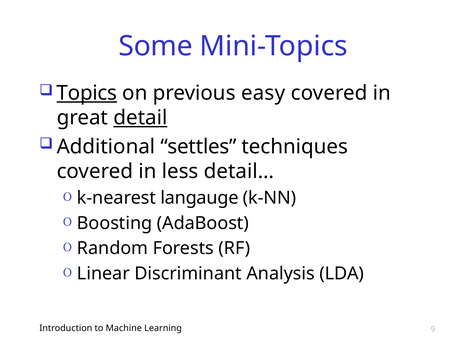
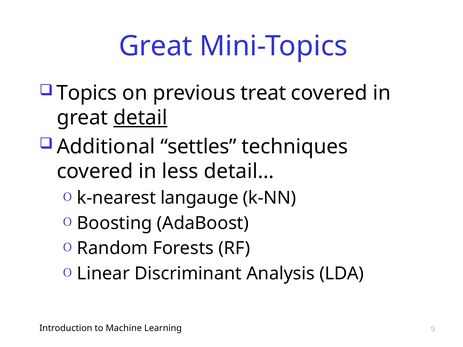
Some: Some -> Great (155, 46)
Topics underline: present -> none (87, 93)
easy: easy -> treat (263, 93)
